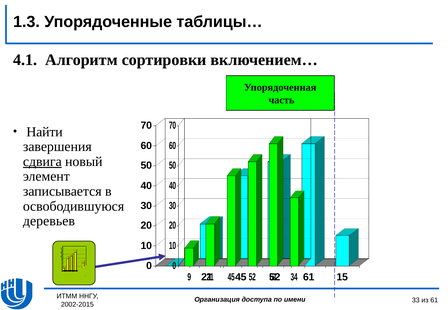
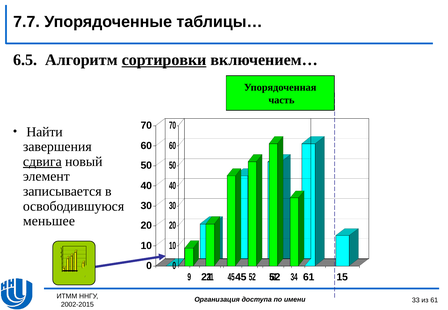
1.3: 1.3 -> 7.7 (27, 22)
4.1: 4.1 -> 6.5 (25, 60)
сортировки underline: none -> present (164, 60)
деревьев: деревьев -> меньшее (49, 221)
